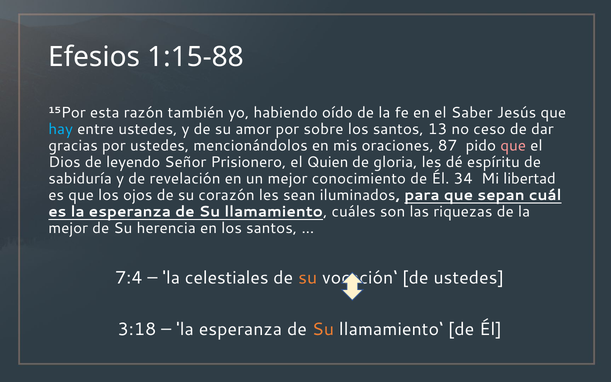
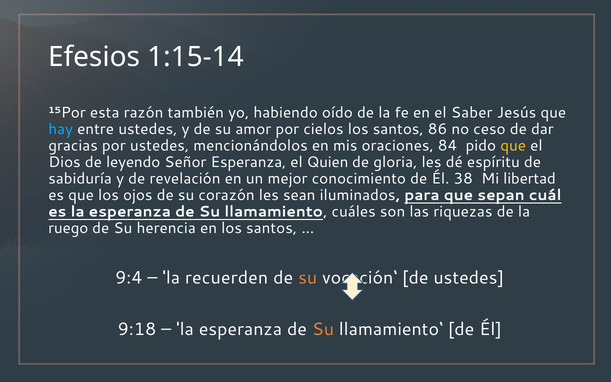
1:15-88: 1:15-88 -> 1:15-14 (195, 57)
sobre: sobre -> cielos (324, 129)
13: 13 -> 86 (438, 129)
87: 87 -> 84 (448, 146)
que colour: pink -> yellow (513, 146)
Señor Prisionero: Prisionero -> Esperanza (248, 162)
34: 34 -> 38 (463, 179)
mejor: mejor -> ruego (68, 228)
7:4: 7:4 -> 9:4 (129, 278)
celestiales: celestiales -> recuerden (227, 278)
3:18: 3:18 -> 9:18 (137, 329)
